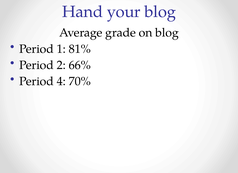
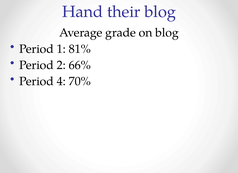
your: your -> their (124, 12)
